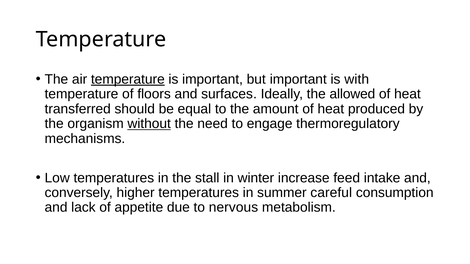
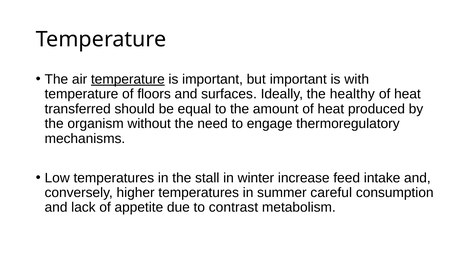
allowed: allowed -> healthy (352, 94)
without underline: present -> none (149, 124)
nervous: nervous -> contrast (233, 208)
